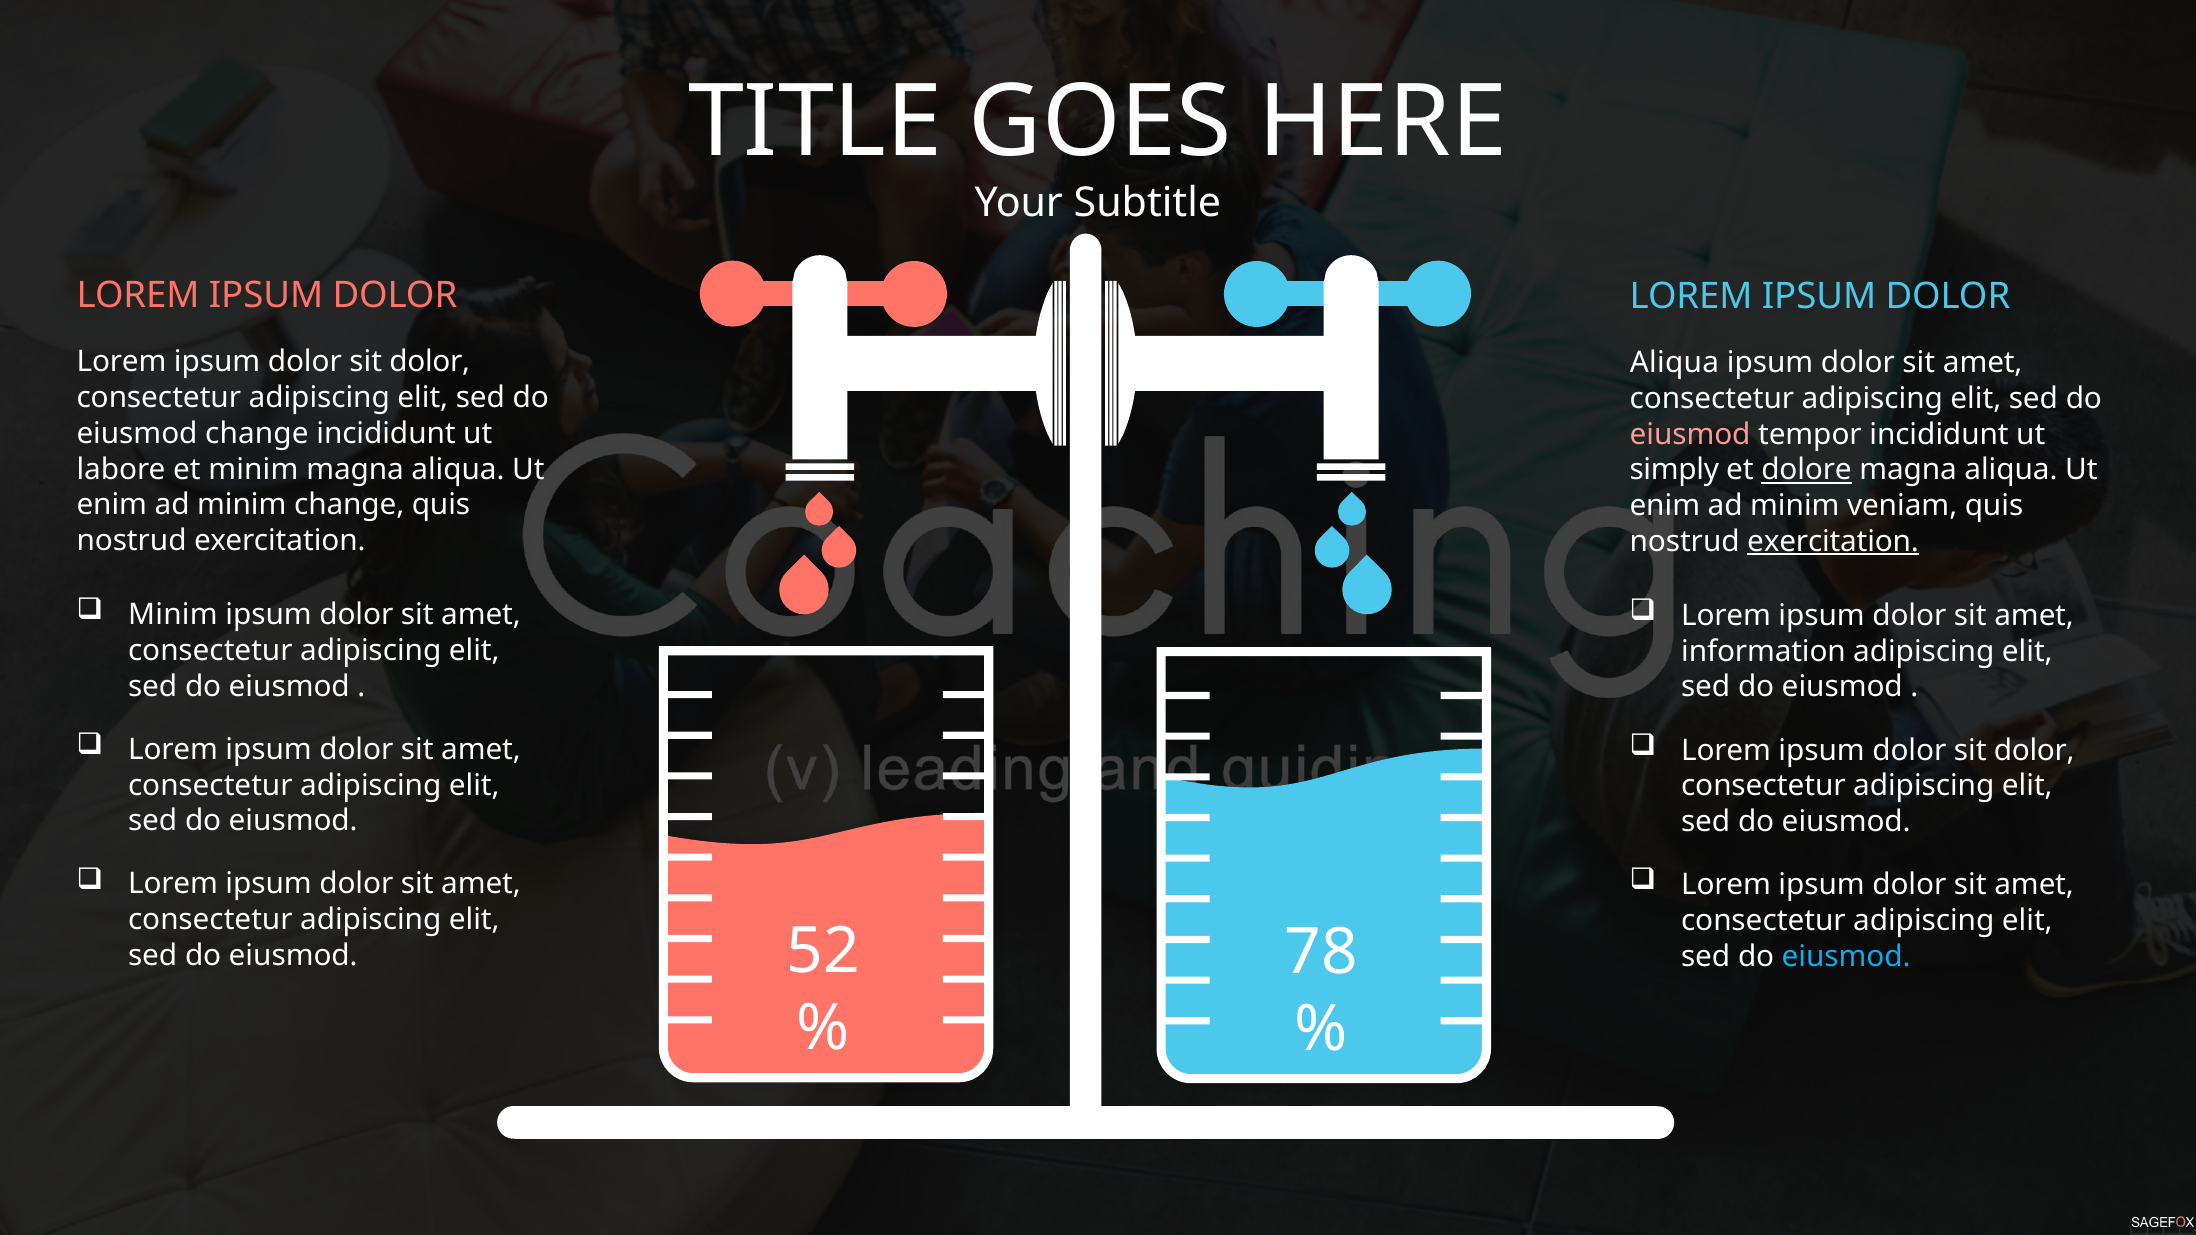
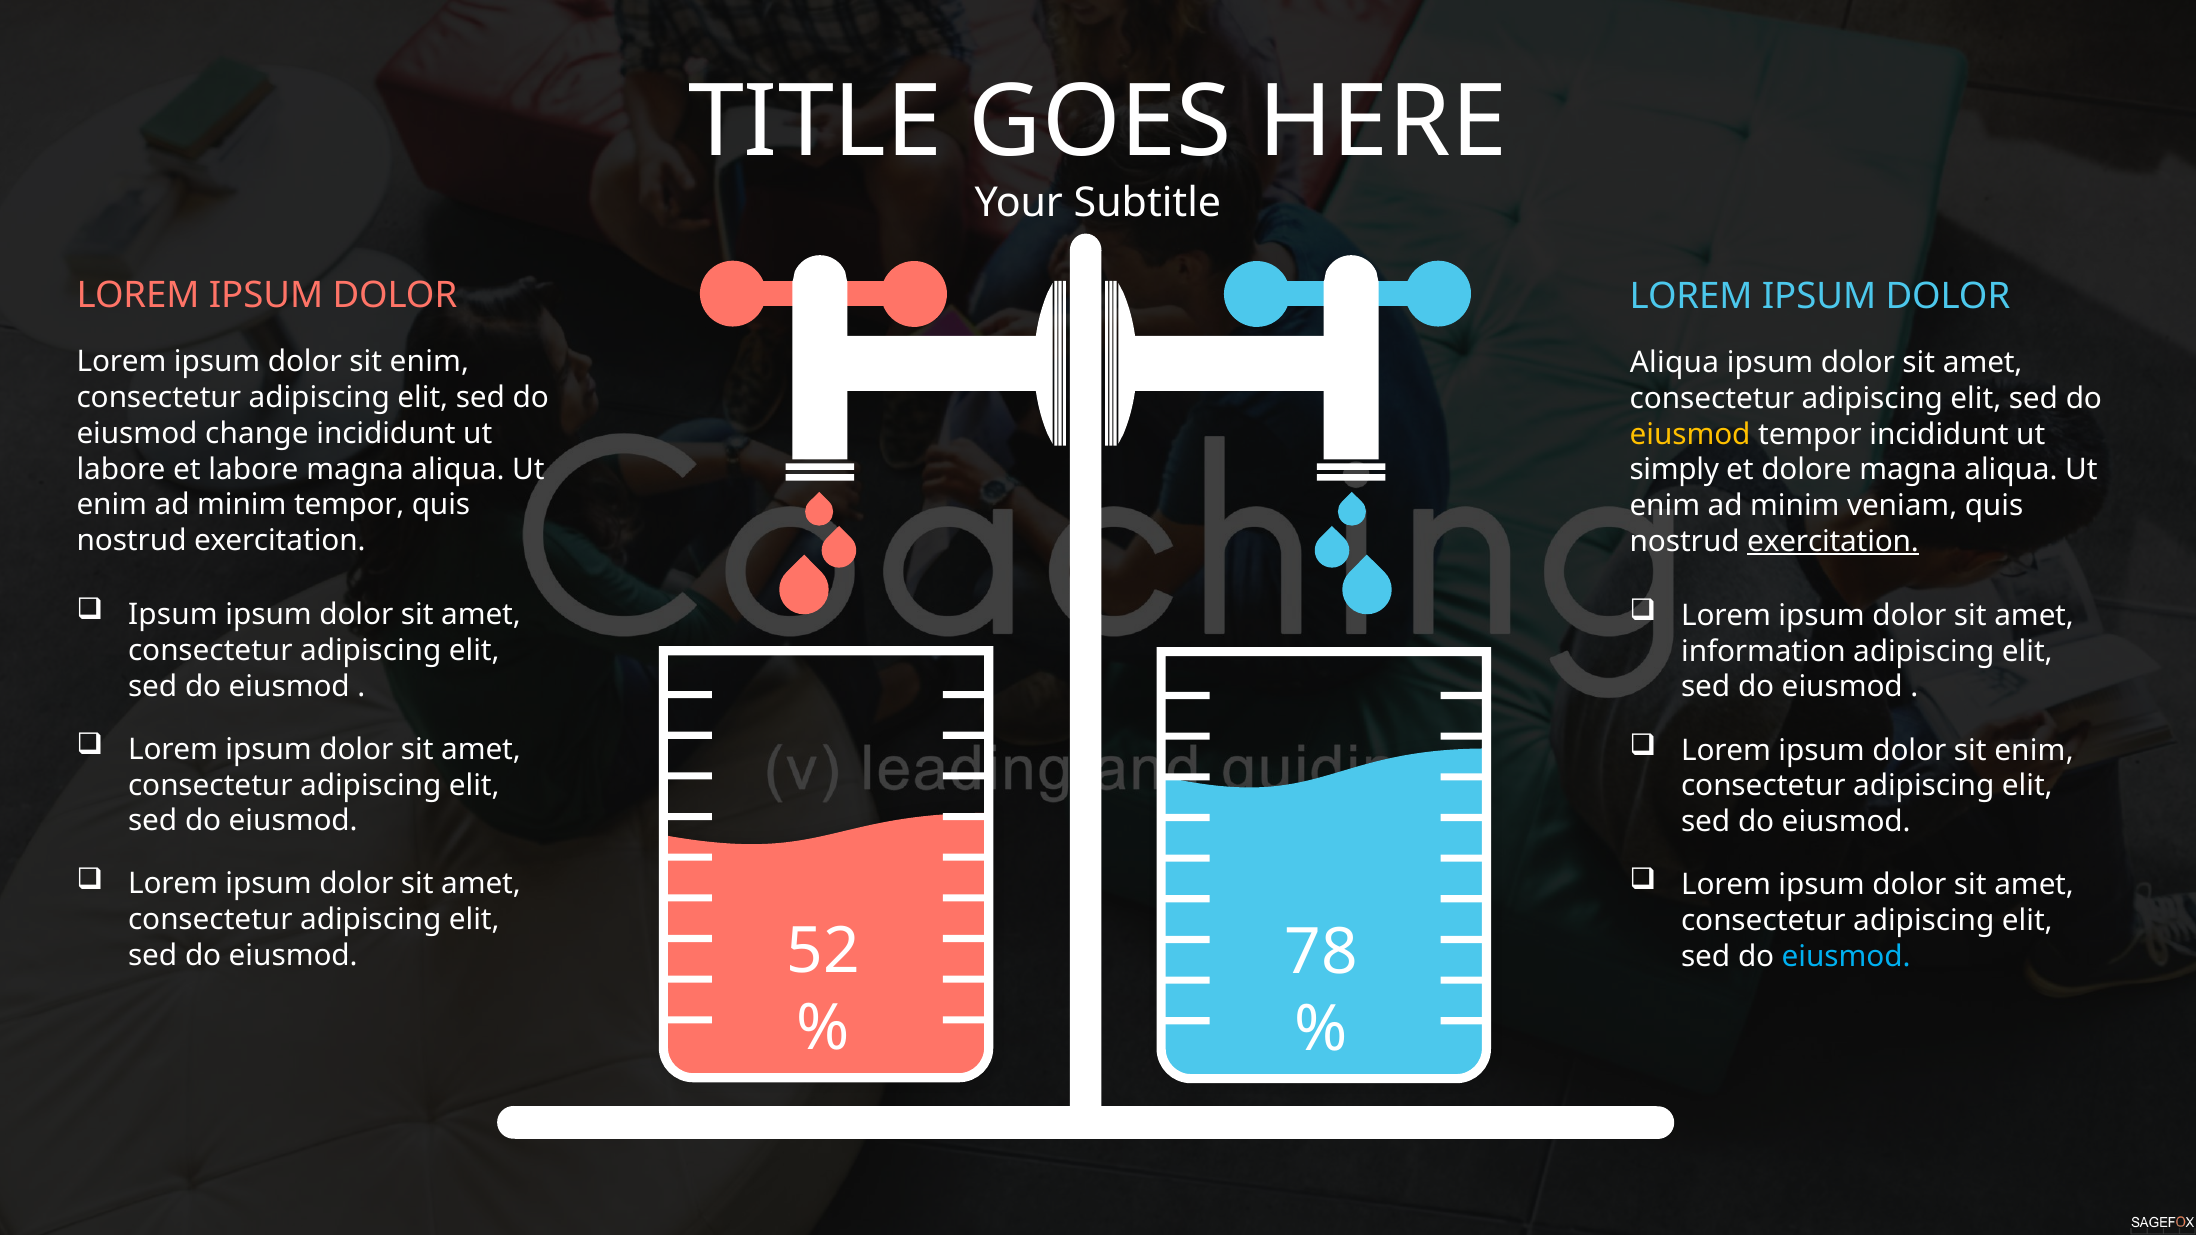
dolor: dolor -> enim (429, 362)
eiusmod colour: pink -> yellow (1690, 434)
et minim: minim -> labore (253, 469)
dolore underline: present -> none (1807, 470)
minim change: change -> tempor (349, 505)
Minim: Minim -> Ipsum (173, 615)
dolor: dolor -> enim (2034, 750)
